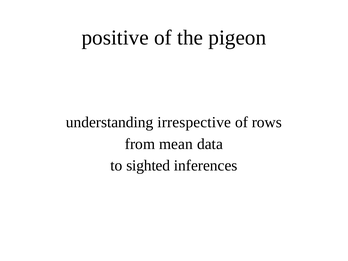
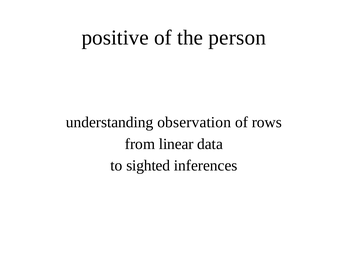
pigeon: pigeon -> person (237, 38)
irrespective: irrespective -> observation (194, 122)
mean: mean -> linear (176, 144)
